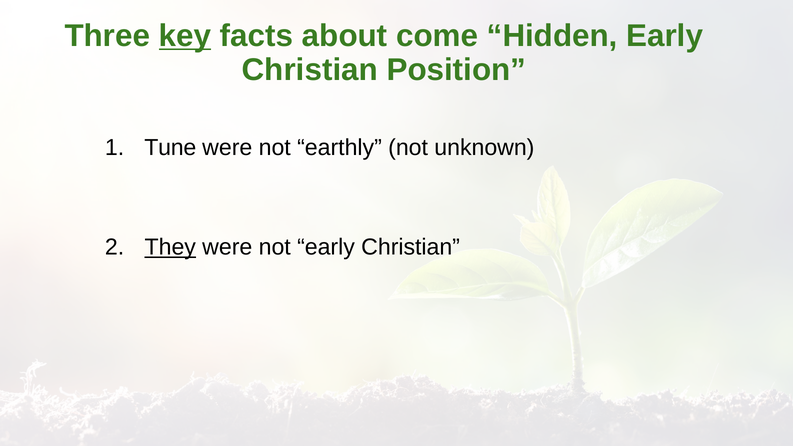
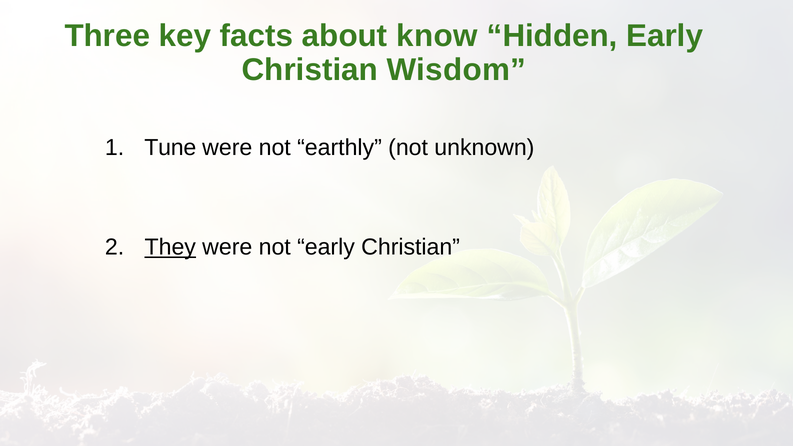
key underline: present -> none (185, 36)
come: come -> know (437, 36)
Position: Position -> Wisdom (456, 70)
